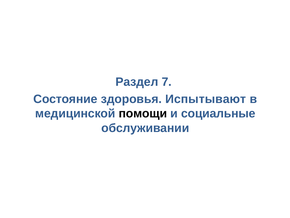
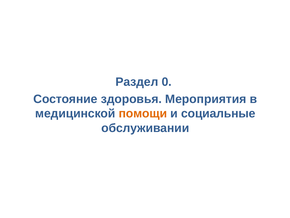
7: 7 -> 0 (167, 82)
Испытывают: Испытывают -> Мероприятия (206, 99)
помощи colour: black -> orange (143, 113)
